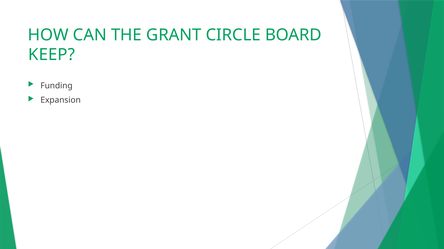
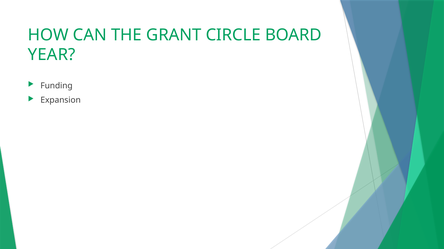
KEEP: KEEP -> YEAR (52, 55)
